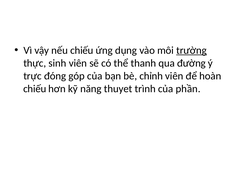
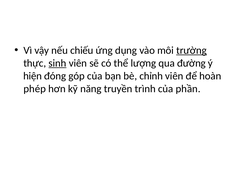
sinh underline: none -> present (57, 63)
thanh: thanh -> lượng (143, 63)
trực: trực -> hiện (33, 76)
chiếu: chiếu -> phép (35, 89)
thuyet: thuyet -> truyền (118, 89)
